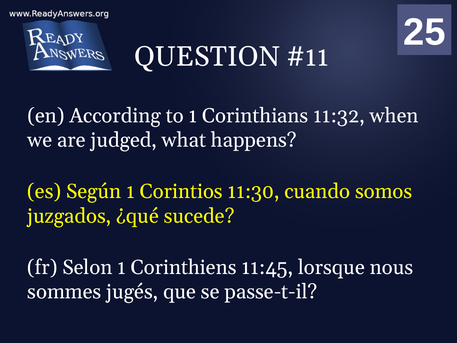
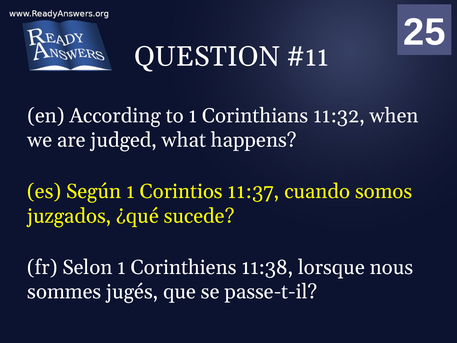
11:30: 11:30 -> 11:37 (253, 191)
11:45: 11:45 -> 11:38 (267, 267)
